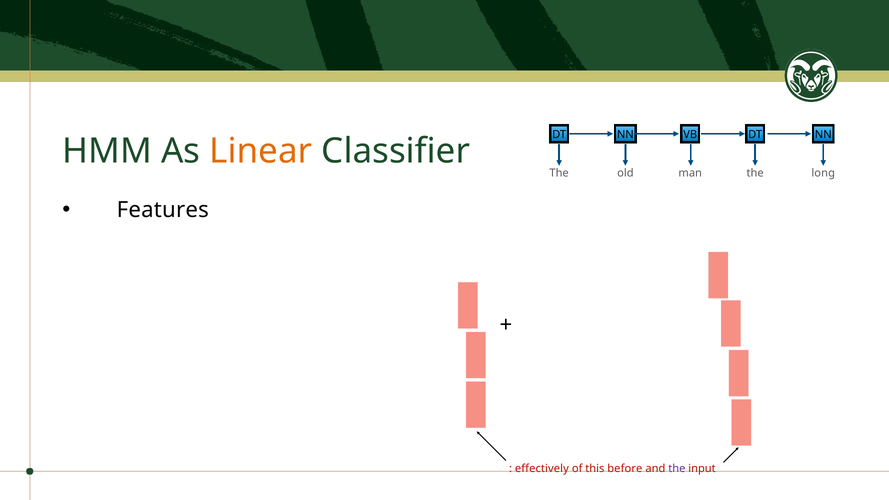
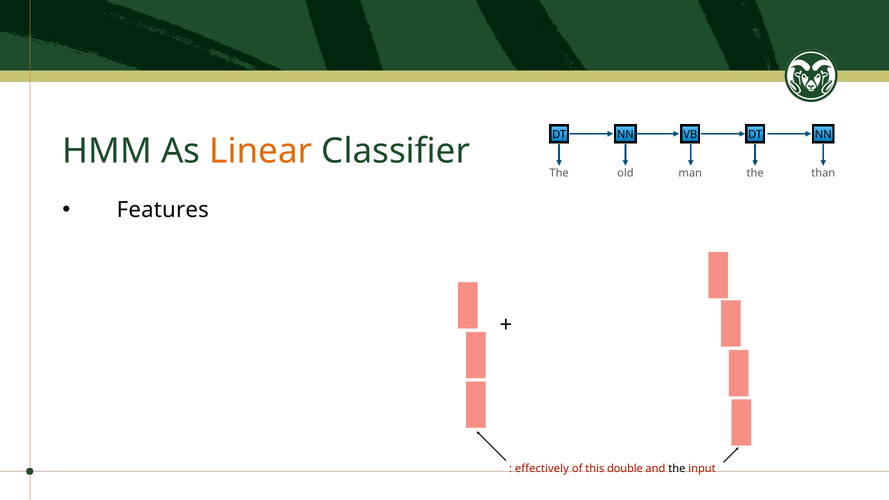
long: long -> than (823, 173)
before: before -> double (625, 469)
the colour: purple -> black (677, 469)
